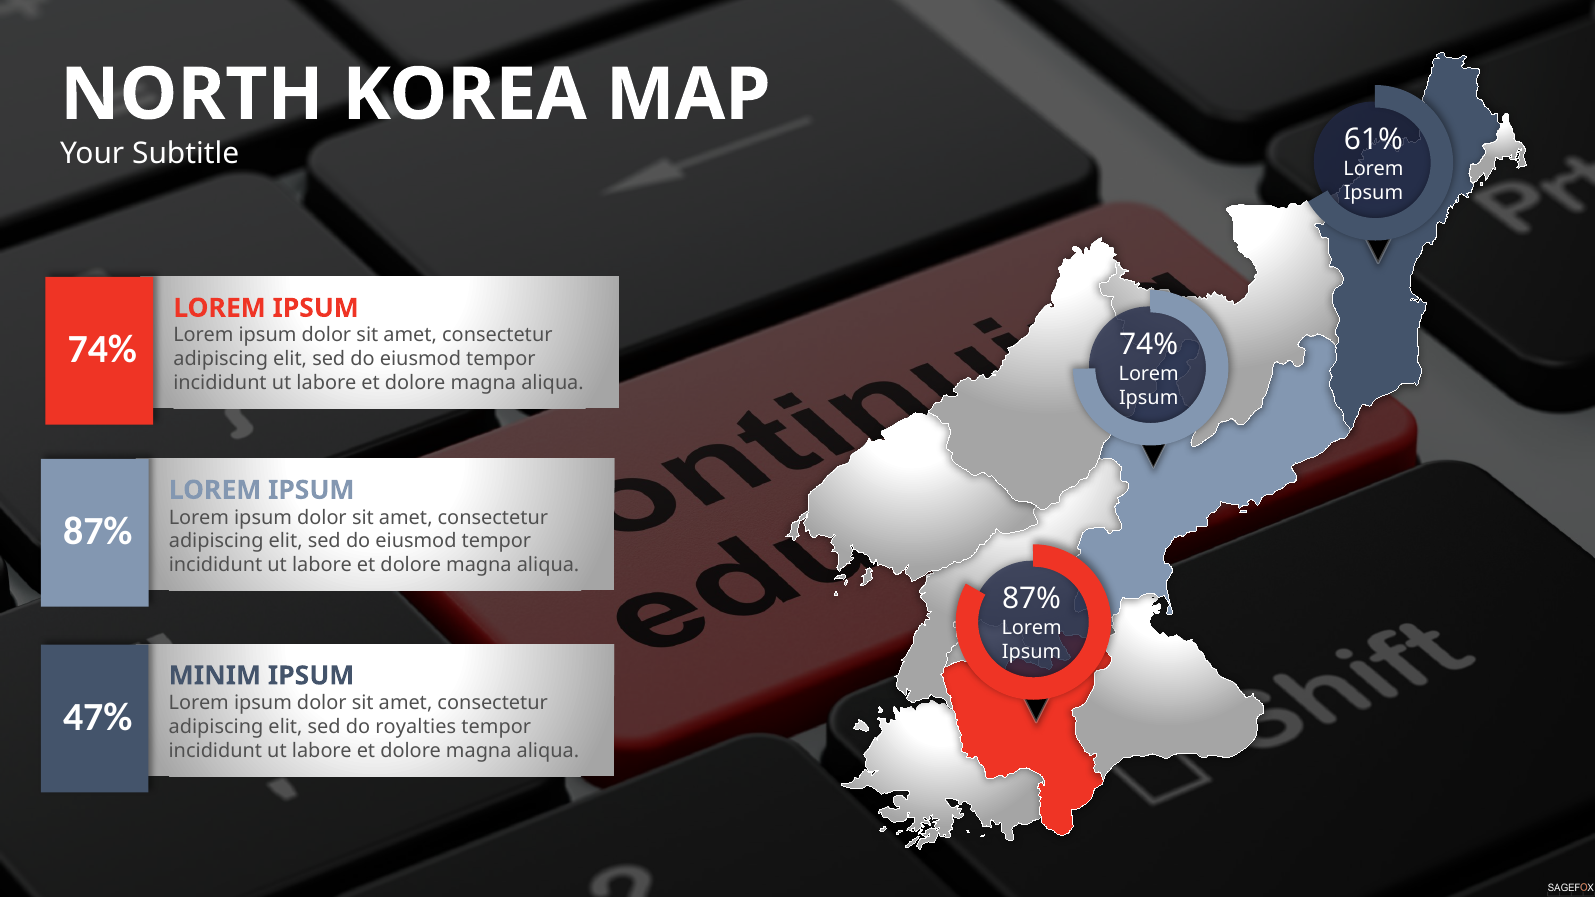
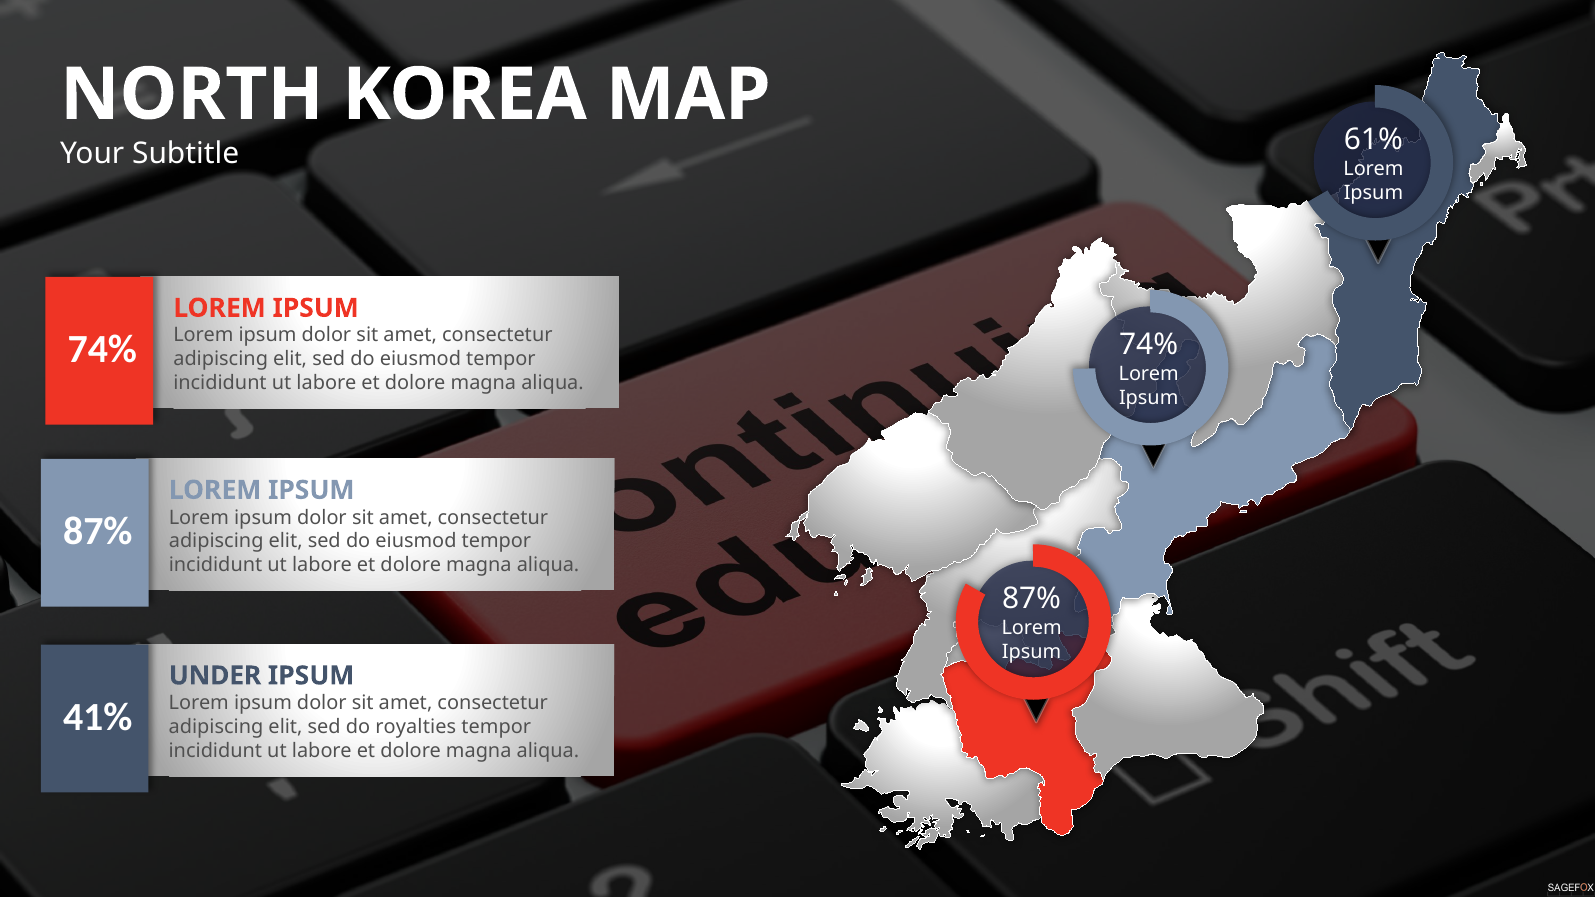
MINIM: MINIM -> UNDER (215, 676)
47%: 47% -> 41% (98, 717)
